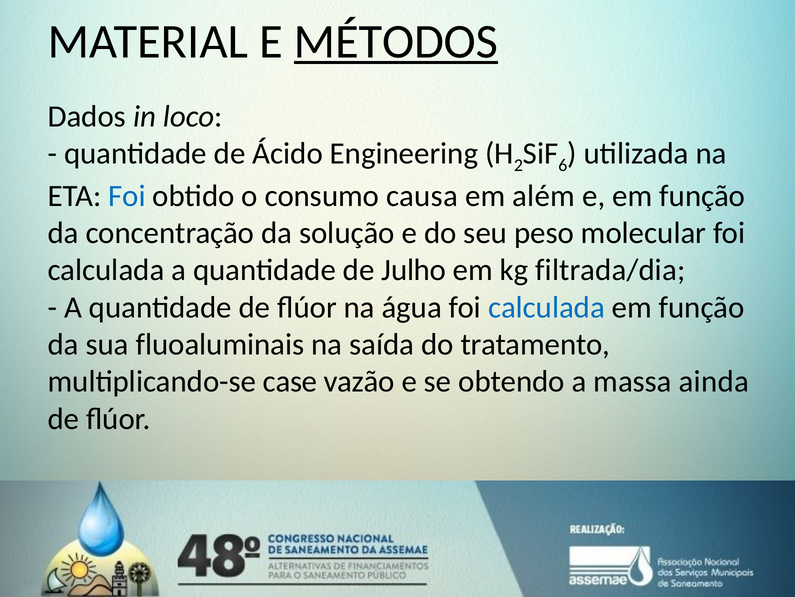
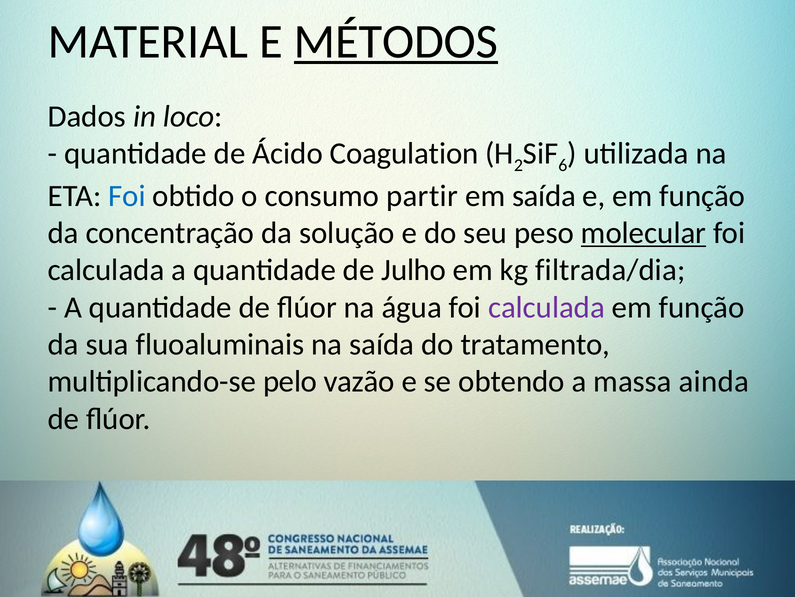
Engineering: Engineering -> Coagulation (404, 153)
causa: causa -> partir (422, 196)
em além: além -> saída (544, 196)
molecular underline: none -> present (644, 233)
calculada colour: blue -> purple (546, 307)
case: case -> pelo (290, 381)
